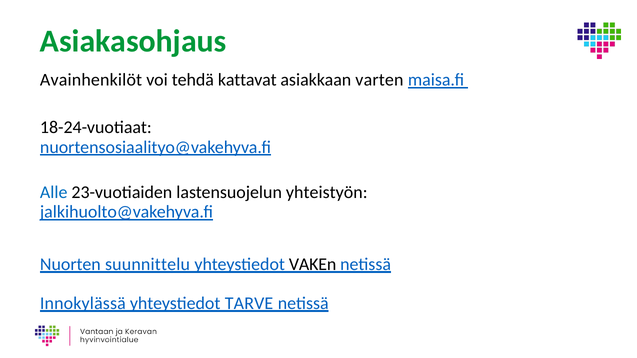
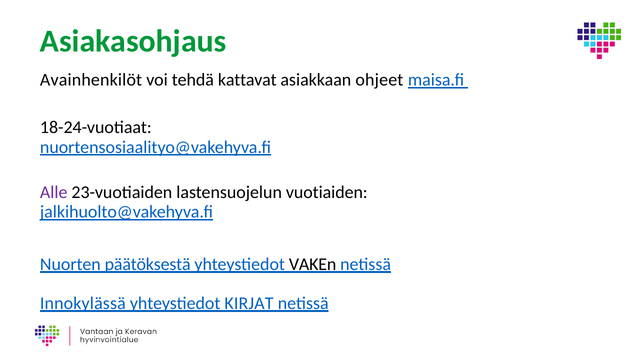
varten: varten -> ohjeet (379, 80)
Alle colour: blue -> purple (54, 193)
yhteistyön: yhteistyön -> vuotiaiden (327, 193)
suunnittelu: suunnittelu -> päätöksestä (148, 264)
TARVE: TARVE -> KIRJAT (249, 304)
